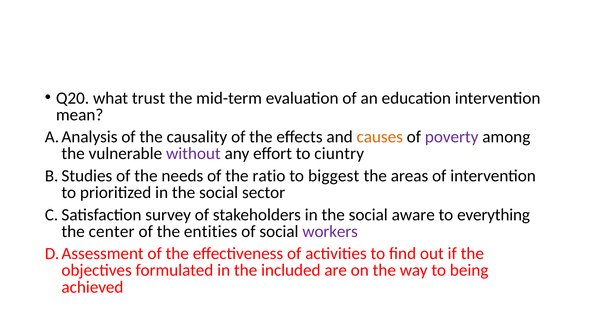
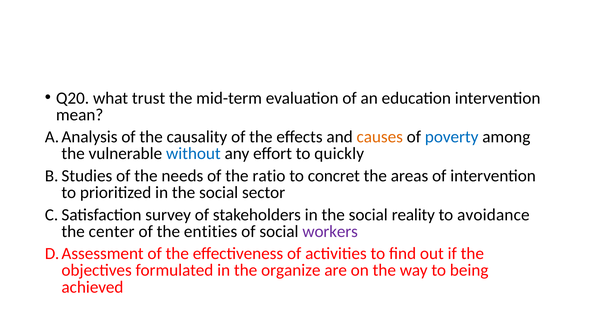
poverty colour: purple -> blue (452, 137)
without colour: purple -> blue (193, 154)
ciuntry: ciuntry -> quickly (339, 154)
biggest: biggest -> concret (334, 176)
aware: aware -> reality (413, 215)
everything: everything -> avoidance (493, 215)
included: included -> organize (291, 271)
